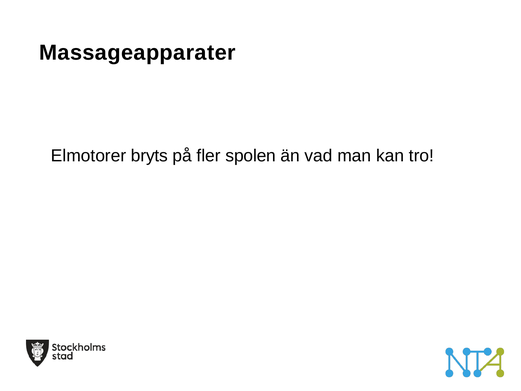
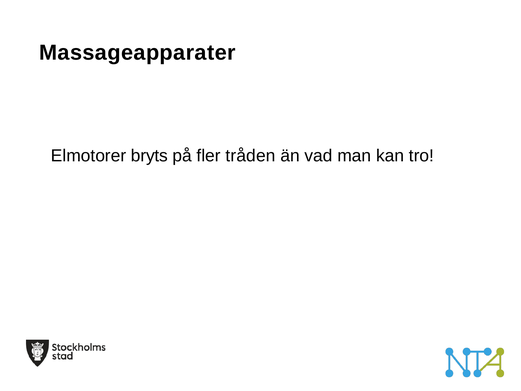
spolen: spolen -> tråden (251, 156)
